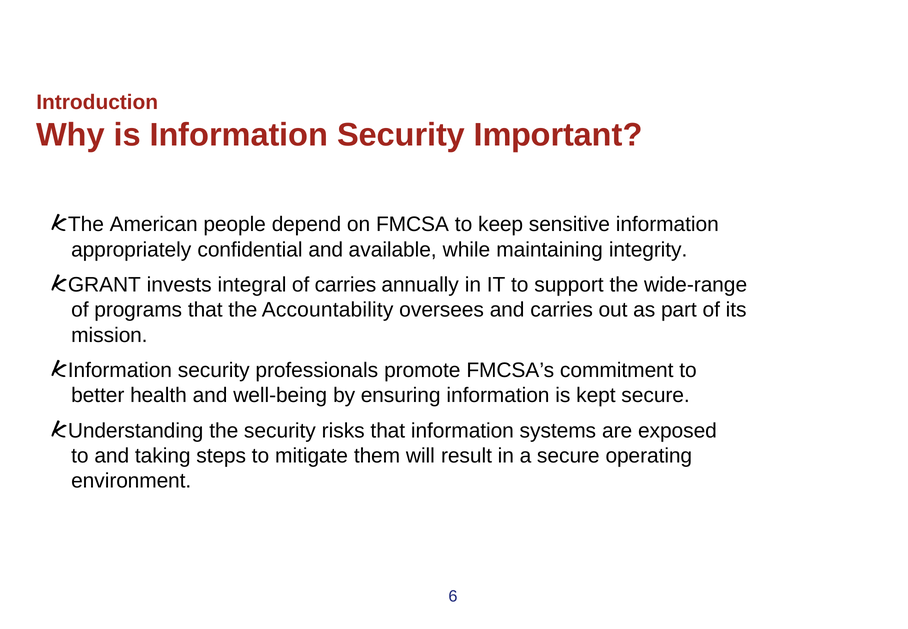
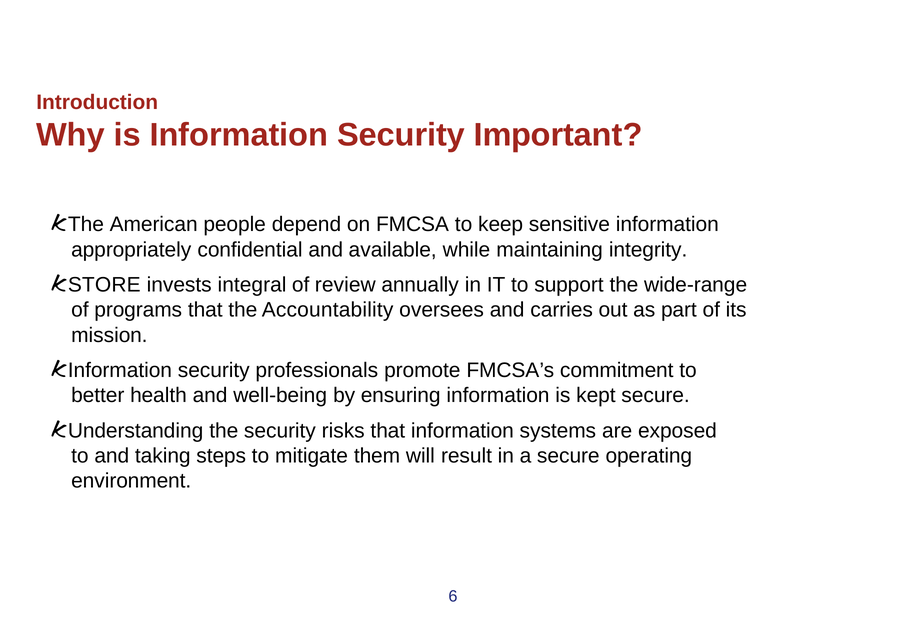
GRANT: GRANT -> STORE (104, 285)
of carries: carries -> review (345, 285)
